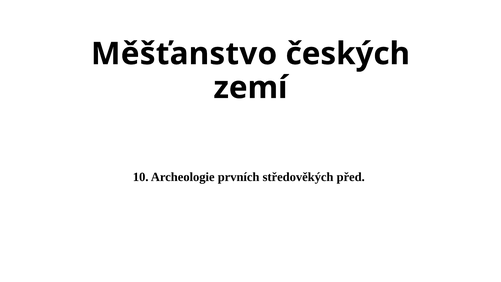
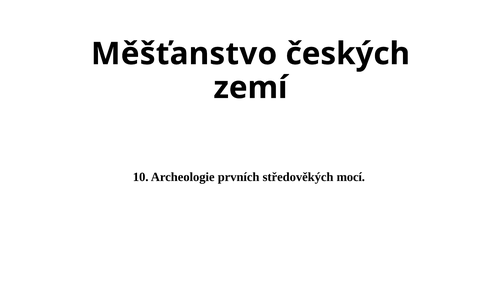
před: před -> mocí (351, 177)
